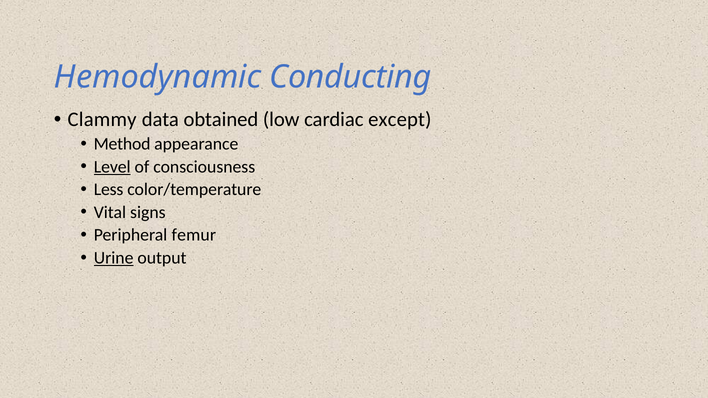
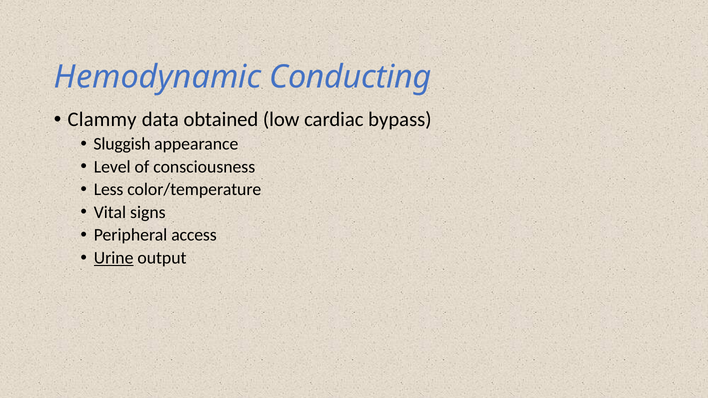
except: except -> bypass (400, 120)
Method: Method -> Sluggish (122, 144)
Level underline: present -> none (112, 167)
femur: femur -> access (194, 235)
